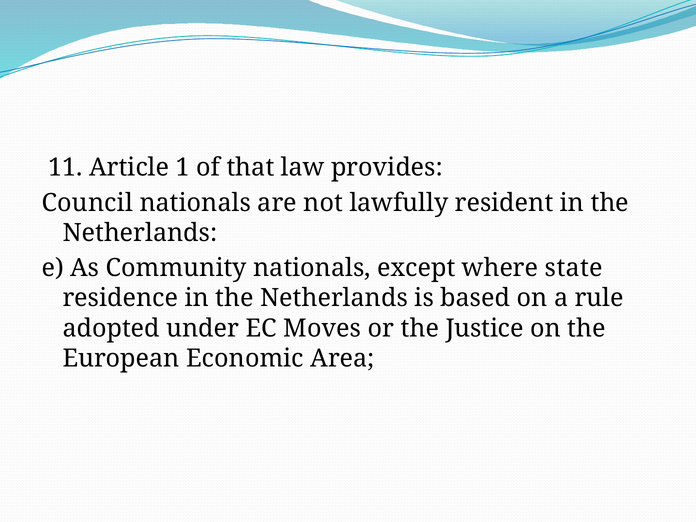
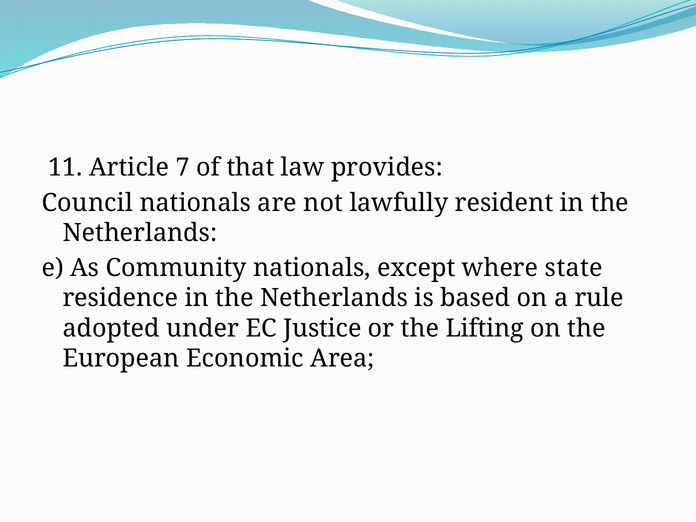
1: 1 -> 7 (183, 168)
Moves: Moves -> Justice (322, 328)
Justice: Justice -> Lifting (485, 328)
